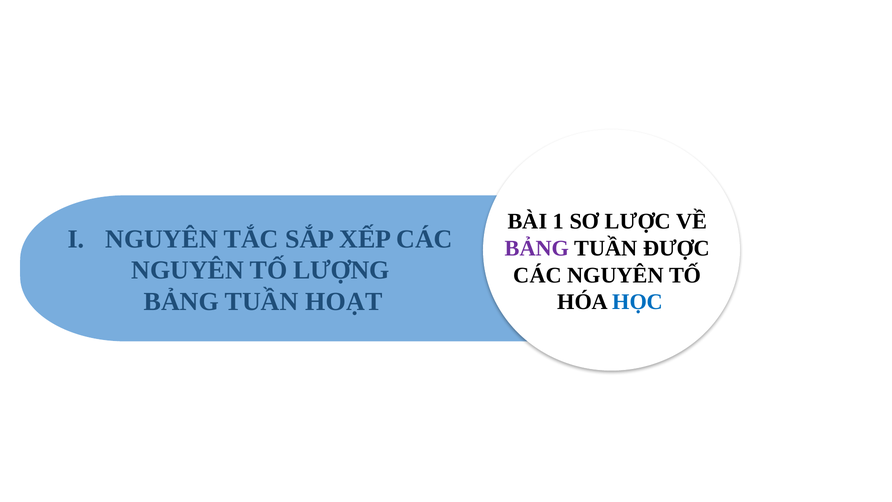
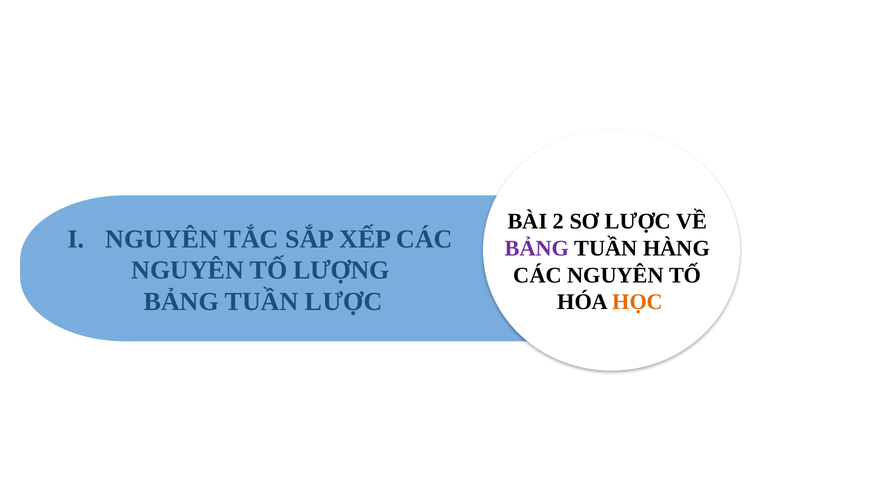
1: 1 -> 2 (558, 221)
ĐƯỢC: ĐƯỢC -> HÀNG (676, 248)
TUẦN HOẠT: HOẠT -> LƯỢC (344, 301)
HỌC colour: blue -> orange (638, 302)
